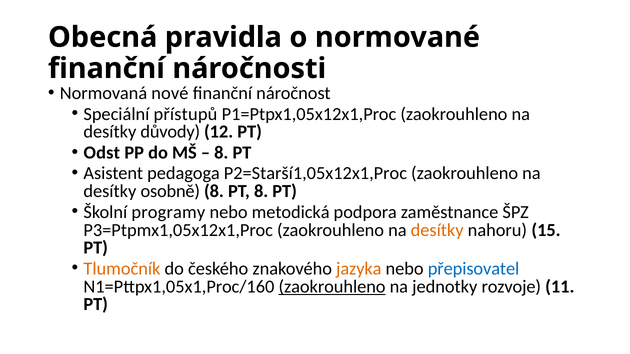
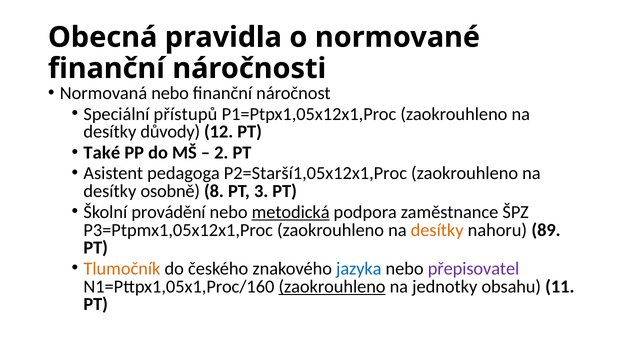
nové: nové -> nebo (170, 93)
Odst: Odst -> Také (102, 153)
8: 8 -> 2 (221, 153)
PT 8: 8 -> 3 (261, 191)
programy: programy -> provádění (169, 212)
metodická underline: none -> present (291, 212)
15: 15 -> 89 (546, 230)
jazyka colour: orange -> blue (359, 269)
přepisovatel colour: blue -> purple (474, 269)
rozvoje: rozvoje -> obsahu (511, 287)
